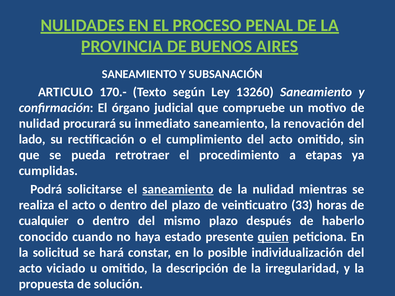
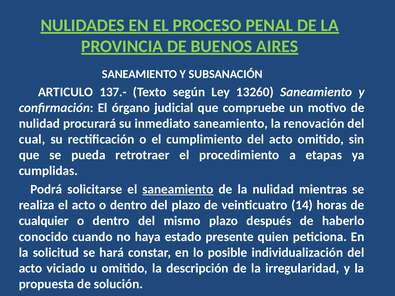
170.-: 170.- -> 137.- (113, 92)
lado: lado -> cual (32, 139)
33: 33 -> 14 (302, 205)
quien underline: present -> none (273, 237)
